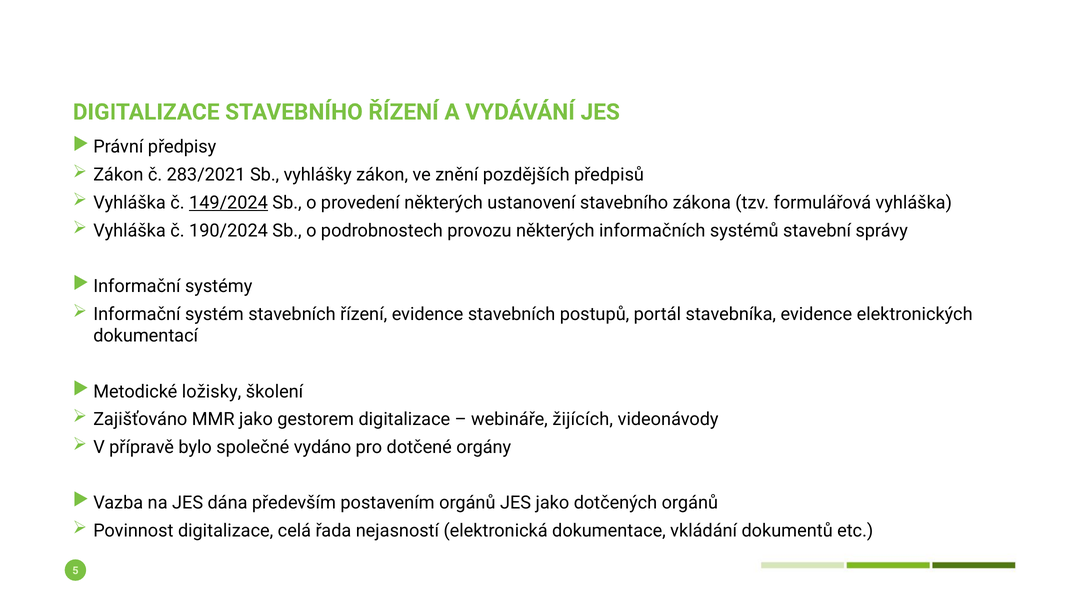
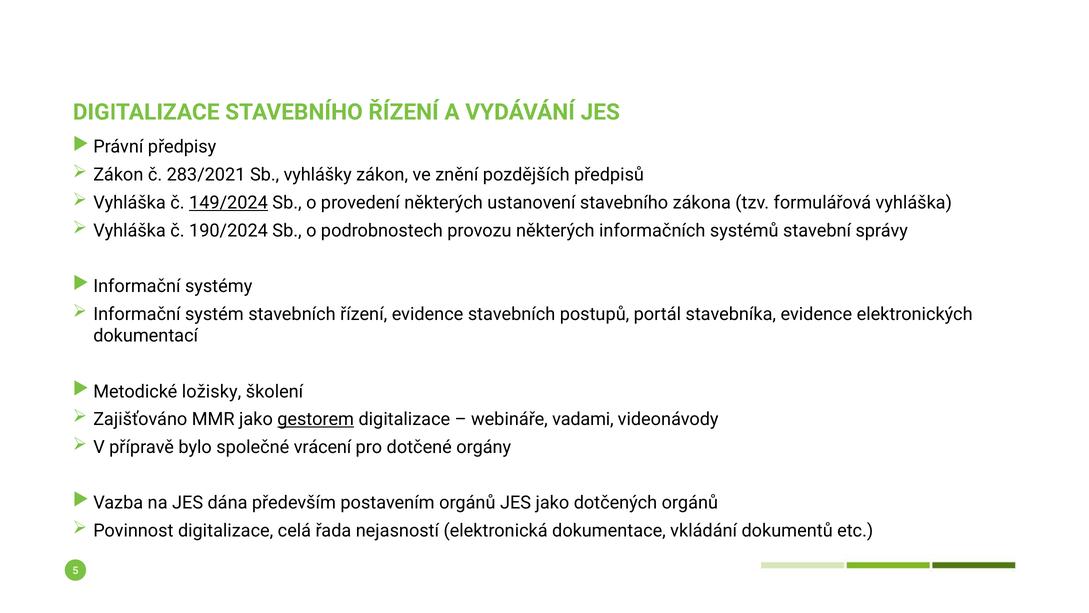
gestorem underline: none -> present (316, 419)
žijících: žijících -> vadami (583, 419)
vydáno: vydáno -> vrácení (323, 447)
